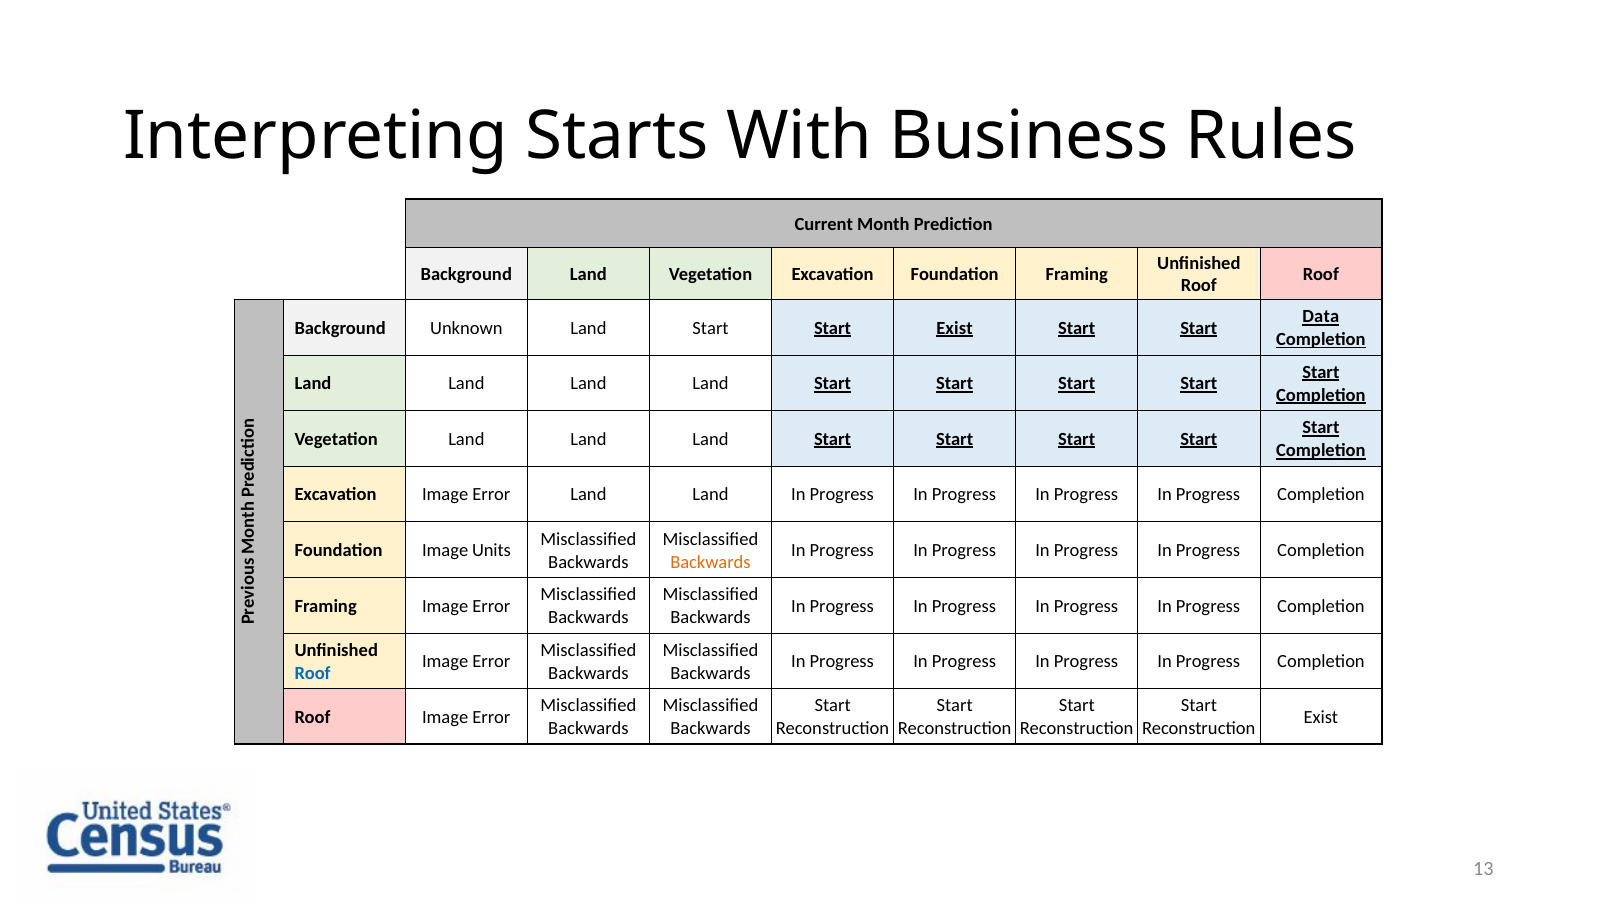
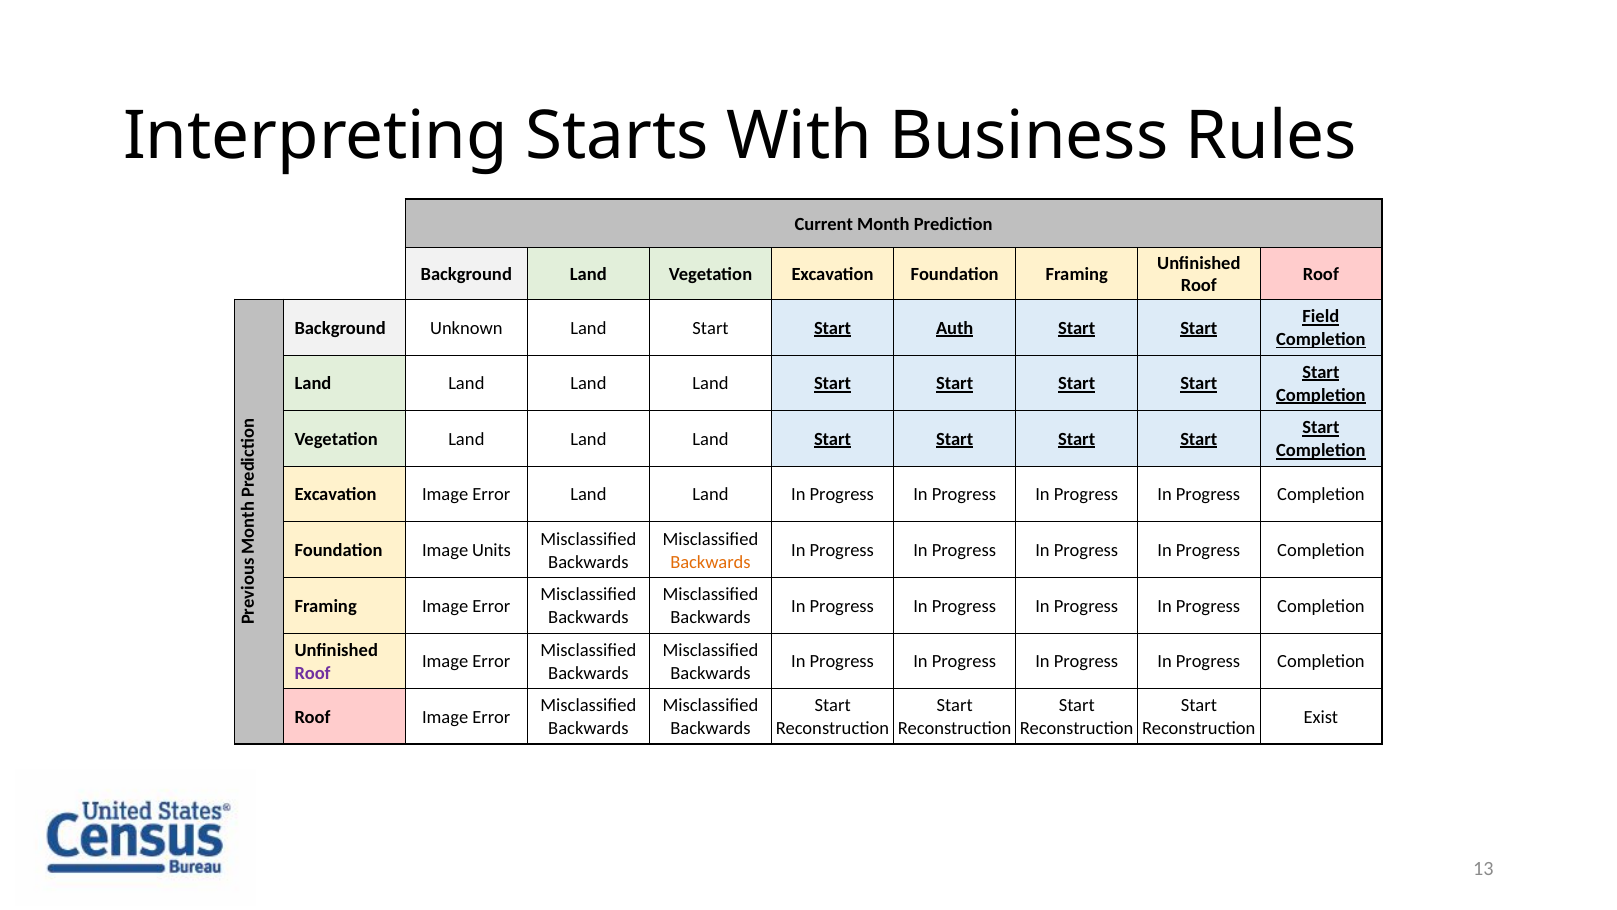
Data: Data -> Field (1321, 316)
Start Exist: Exist -> Auth (955, 328)
Roof colour: blue -> purple (313, 673)
